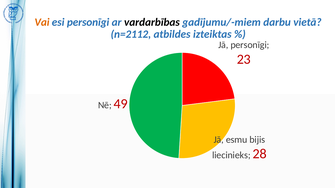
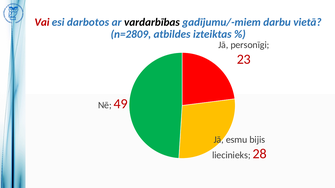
Vai colour: orange -> red (42, 22)
esi personīgi: personīgi -> darbotos (88, 22)
n=2112: n=2112 -> n=2809 (131, 34)
